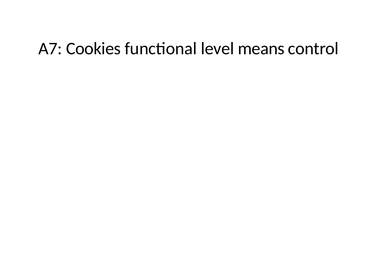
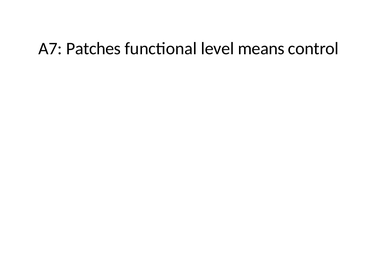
Cookies: Cookies -> Patches (93, 49)
